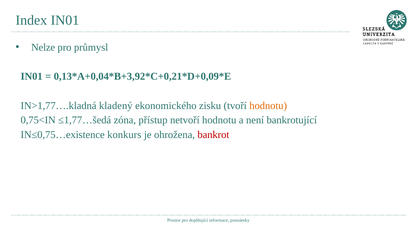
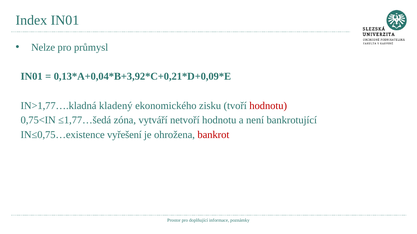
hodnotu colour: orange -> red (268, 106)
přístup: přístup -> vytváří (153, 121)
konkurs: konkurs -> vyřešení (124, 135)
